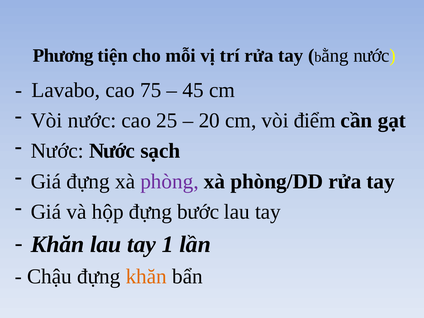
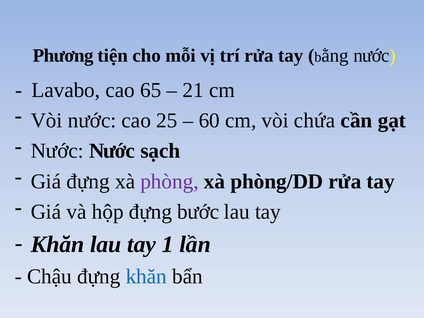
75: 75 -> 65 (151, 90)
45: 45 -> 21 (193, 90)
20: 20 -> 60 (209, 120)
điểm: điểm -> chứa (315, 120)
khăn colour: orange -> blue (146, 276)
